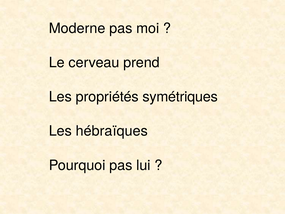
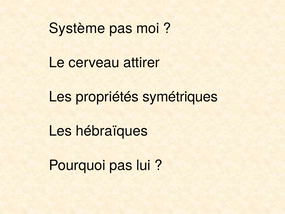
Moderne: Moderne -> Système (77, 28)
prend: prend -> attirer (142, 63)
